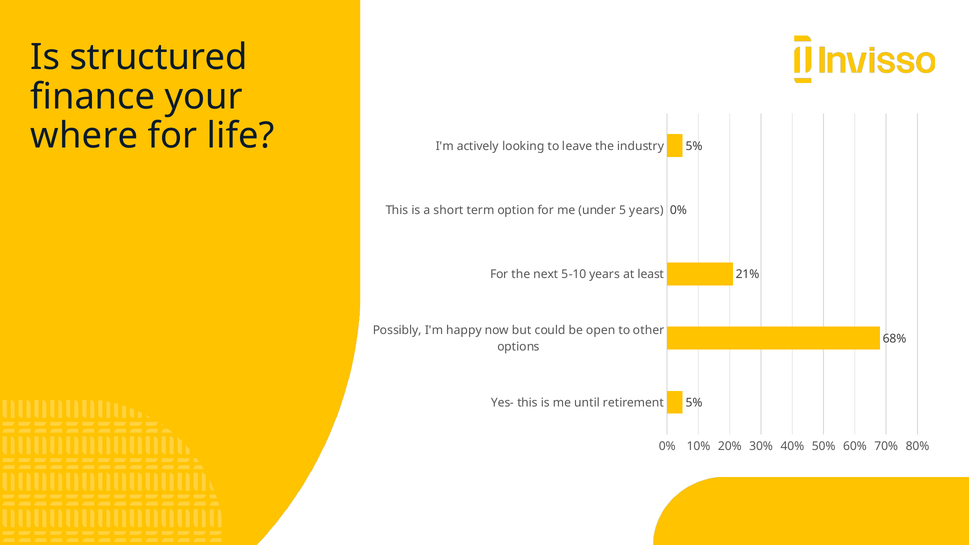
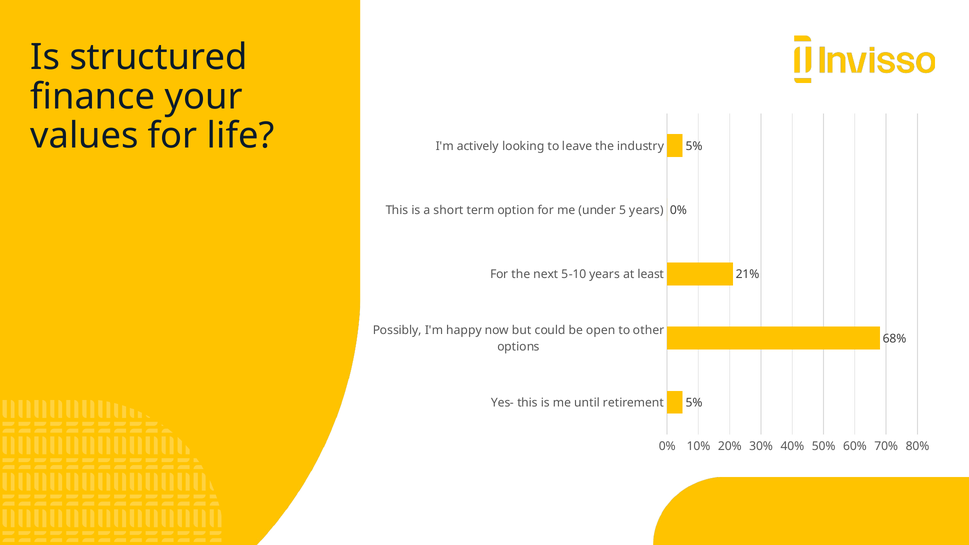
where: where -> values (84, 136)
